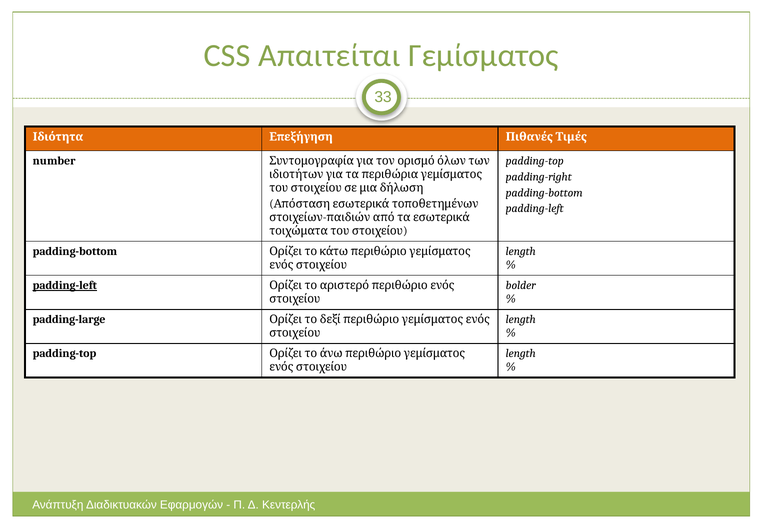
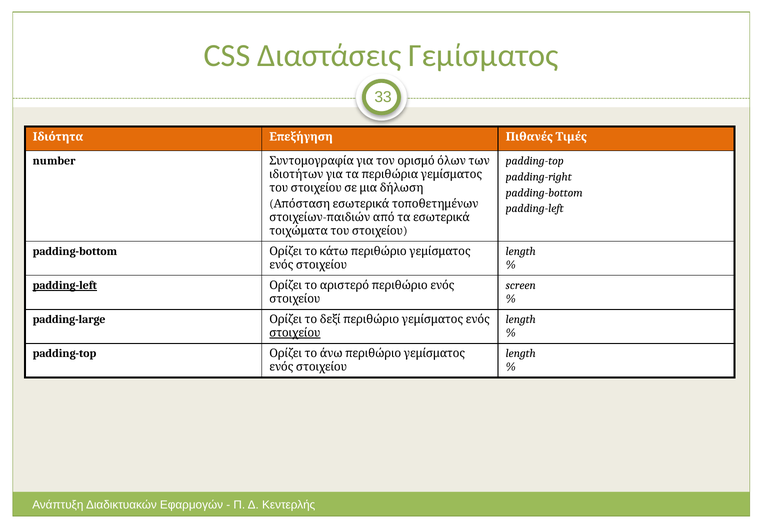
Απαιτείται: Απαιτείται -> Διαστάσεις (330, 55)
bolder: bolder -> screen (521, 286)
στοιχείου underline: none -> present (295, 333)
